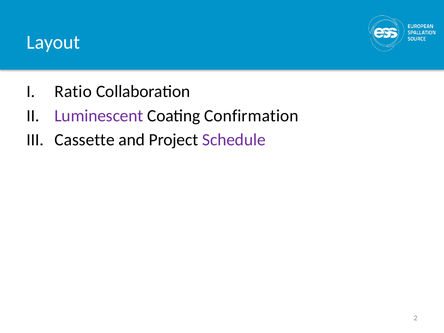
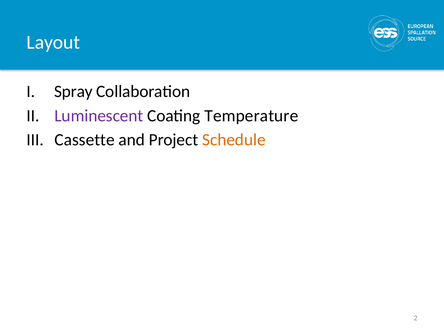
Ratio: Ratio -> Spray (73, 91)
Confirmation: Confirmation -> Temperature (251, 116)
Schedule colour: purple -> orange (234, 140)
